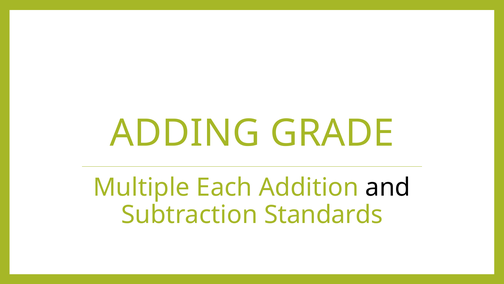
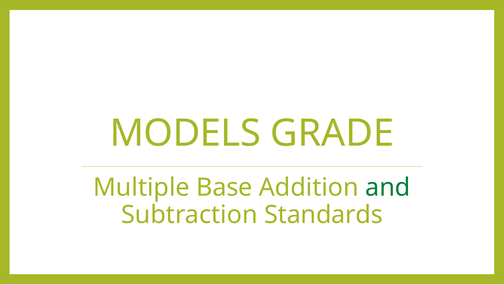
ADDING: ADDING -> MODELS (185, 133)
Each: Each -> Base (224, 187)
and colour: black -> green (388, 187)
